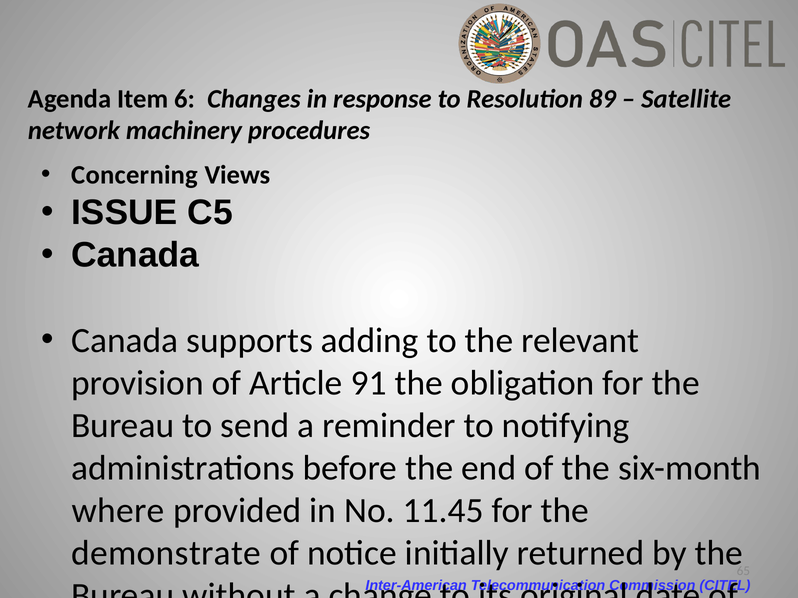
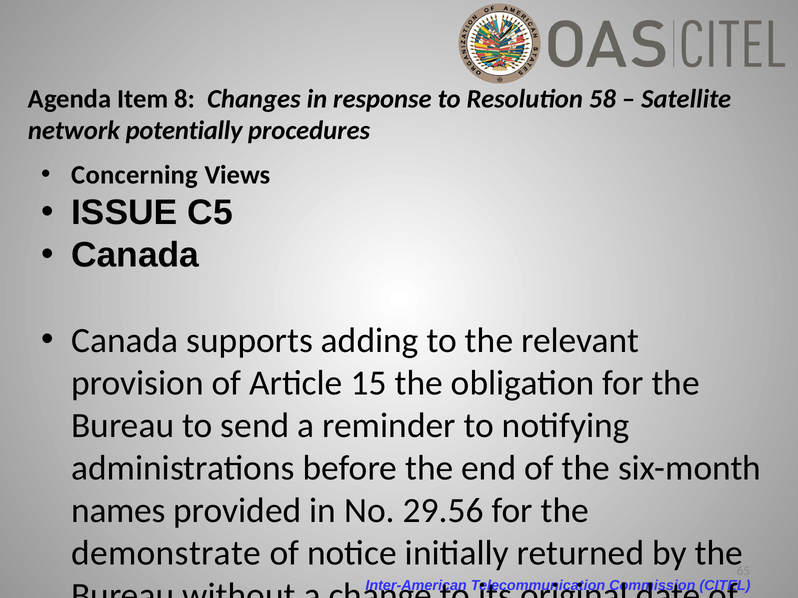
6: 6 -> 8 (185, 99)
89: 89 -> 58 (602, 99)
machinery: machinery -> potentially (184, 131)
91: 91 -> 15 (369, 383)
where: where -> names (118, 511)
11.45: 11.45 -> 29.56 (443, 511)
